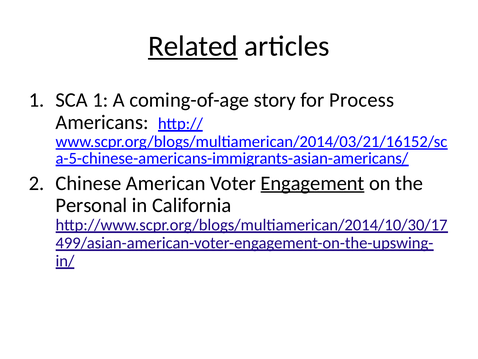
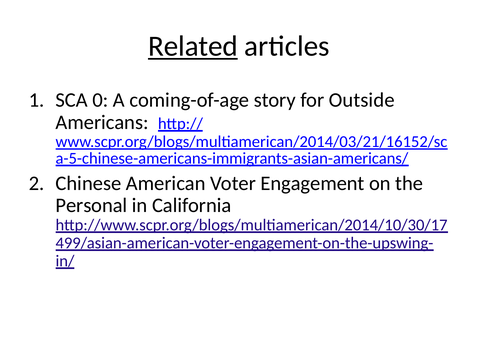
SCA 1: 1 -> 0 (100, 100)
Process: Process -> Outside (362, 100)
Engagement underline: present -> none (312, 183)
